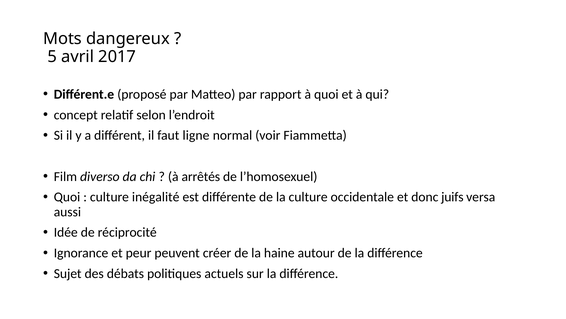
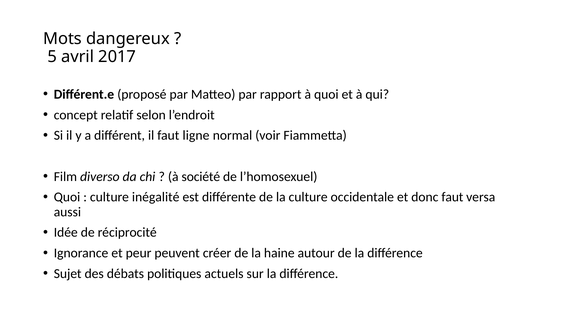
arrêtés: arrêtés -> société (201, 176)
donc juifs: juifs -> faut (452, 197)
